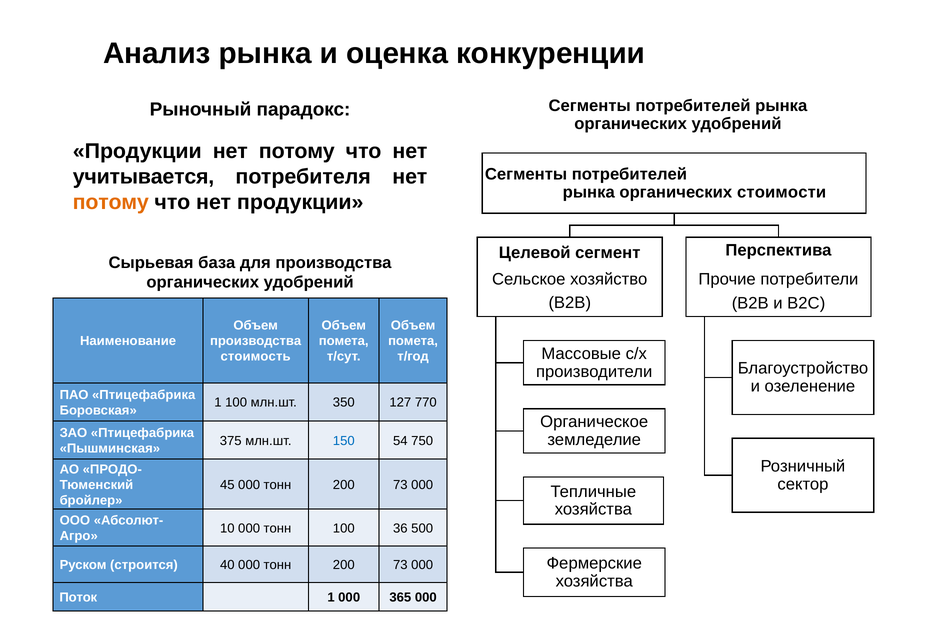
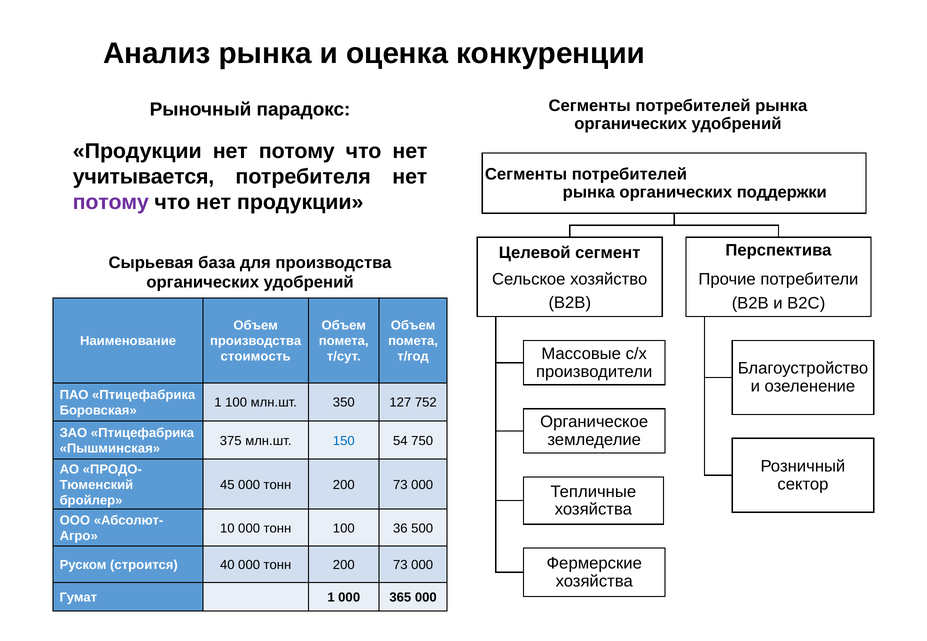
стоимости: стоимости -> поддержки (782, 192)
потому colour: orange -> purple (111, 203)
770: 770 -> 752 (426, 403)
Поток: Поток -> Гумат (78, 598)
